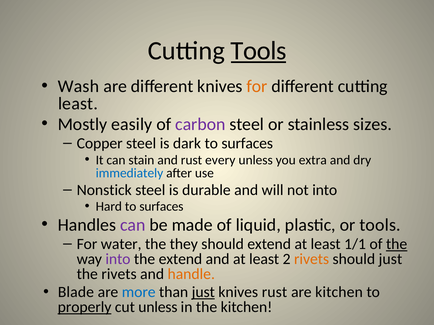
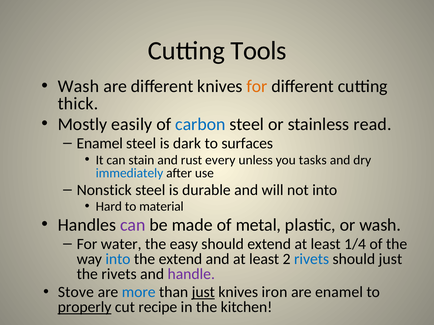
Tools underline: present -> none (259, 51)
least: least -> thick (78, 104)
carbon colour: purple -> blue (200, 124)
sizes: sizes -> read (373, 124)
Copper: Copper -> Enamel (100, 144)
extra: extra -> tasks (313, 160)
Hard to surfaces: surfaces -> material (161, 207)
liquid: liquid -> metal (258, 225)
or tools: tools -> wash (380, 225)
they: they -> easy (184, 244)
1/1: 1/1 -> 1/4 (355, 244)
the underline: present -> none (397, 244)
into colour: purple -> blue (118, 260)
rivets colour: orange -> blue (312, 260)
handle colour: orange -> purple (191, 275)
Blade: Blade -> Stove (76, 293)
knives rust: rust -> iron (274, 293)
are kitchen: kitchen -> enamel (339, 293)
cut unless: unless -> recipe (158, 308)
